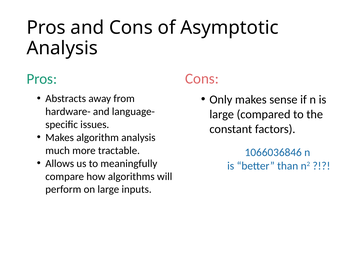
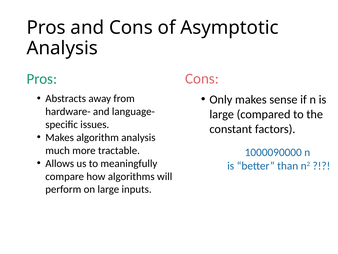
1066036846: 1066036846 -> 1000090000 (273, 152)
